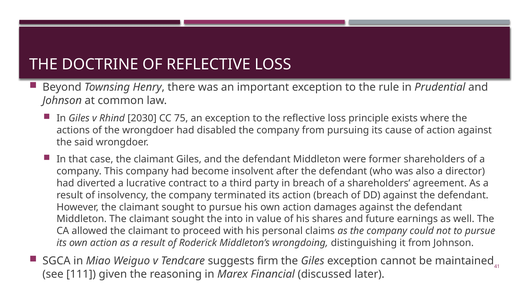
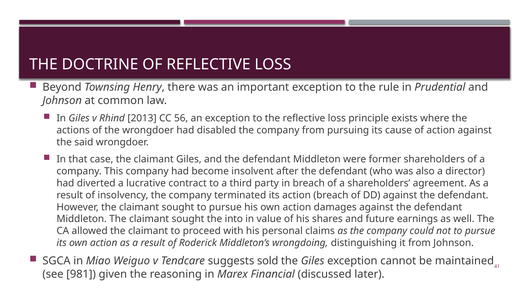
2030: 2030 -> 2013 (142, 118)
75: 75 -> 56 (181, 118)
firm: firm -> sold (268, 261)
111: 111 -> 981 (81, 274)
